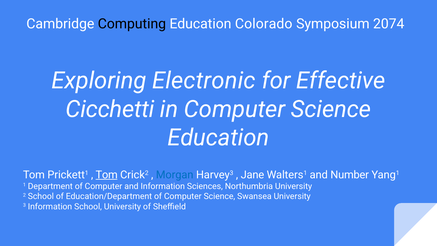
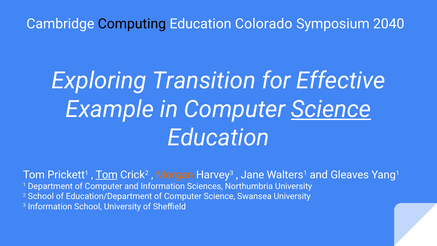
2074: 2074 -> 2040 (389, 24)
Electronic: Electronic -> Transition (204, 81)
Cicchetti: Cicchetti -> Example (110, 109)
Science underline: none -> present (331, 109)
Morgan colour: blue -> orange (175, 175)
Number: Number -> Gleaves (350, 175)
